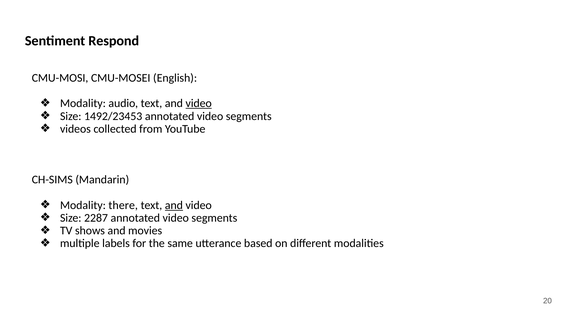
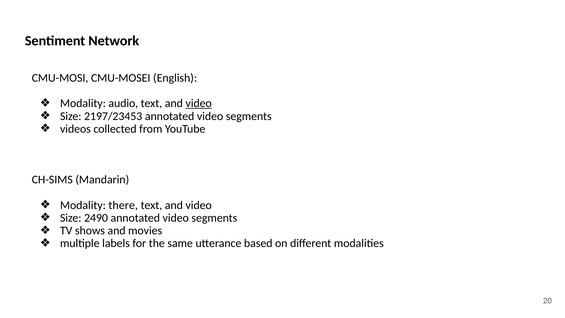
Respond: Respond -> Network (114, 41)
1492/23453: 1492/23453 -> 2197/23453 (113, 116)
and underline: present -> none (174, 205)
2287: 2287 -> 2490 (96, 218)
